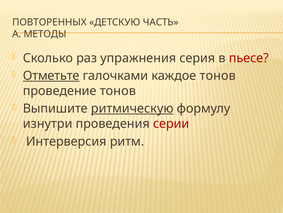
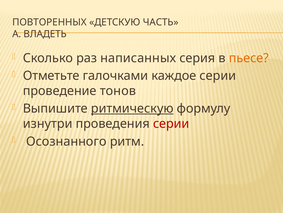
МЕТОДЫ: МЕТОДЫ -> ВЛАДЕТЬ (45, 34)
упражнения: упражнения -> написанных (138, 58)
пьесе colour: red -> orange (249, 58)
Отметьте underline: present -> none (51, 76)
каждое тонов: тонов -> серии (218, 76)
Интерверсия: Интерверсия -> Осознанного (66, 141)
